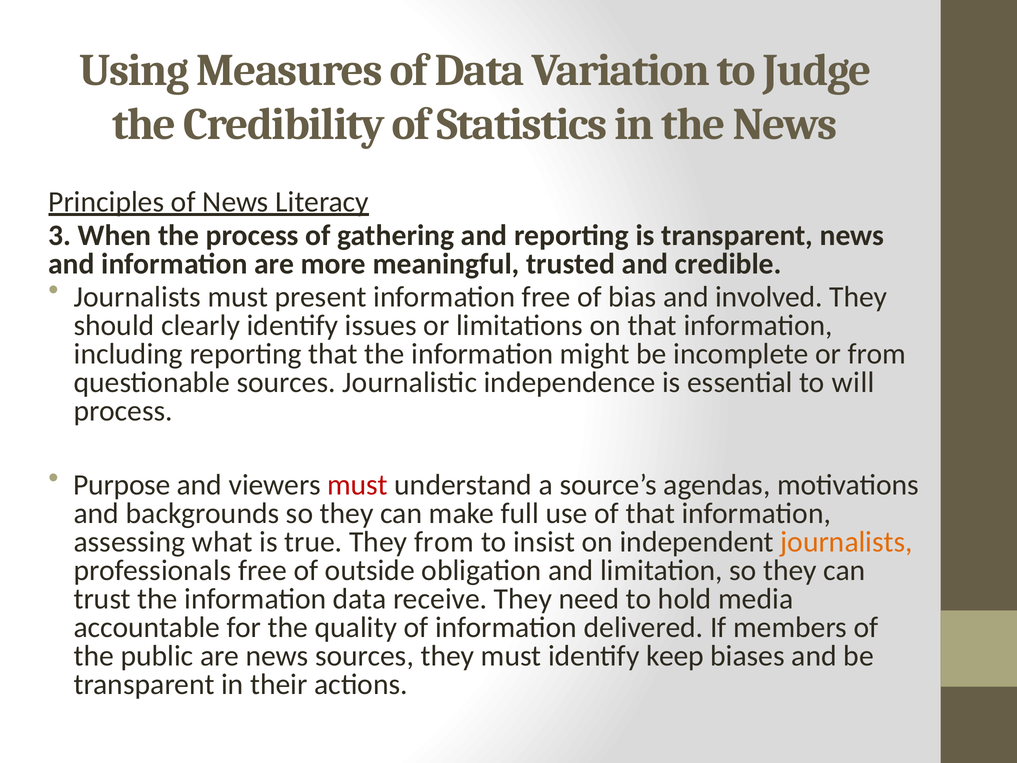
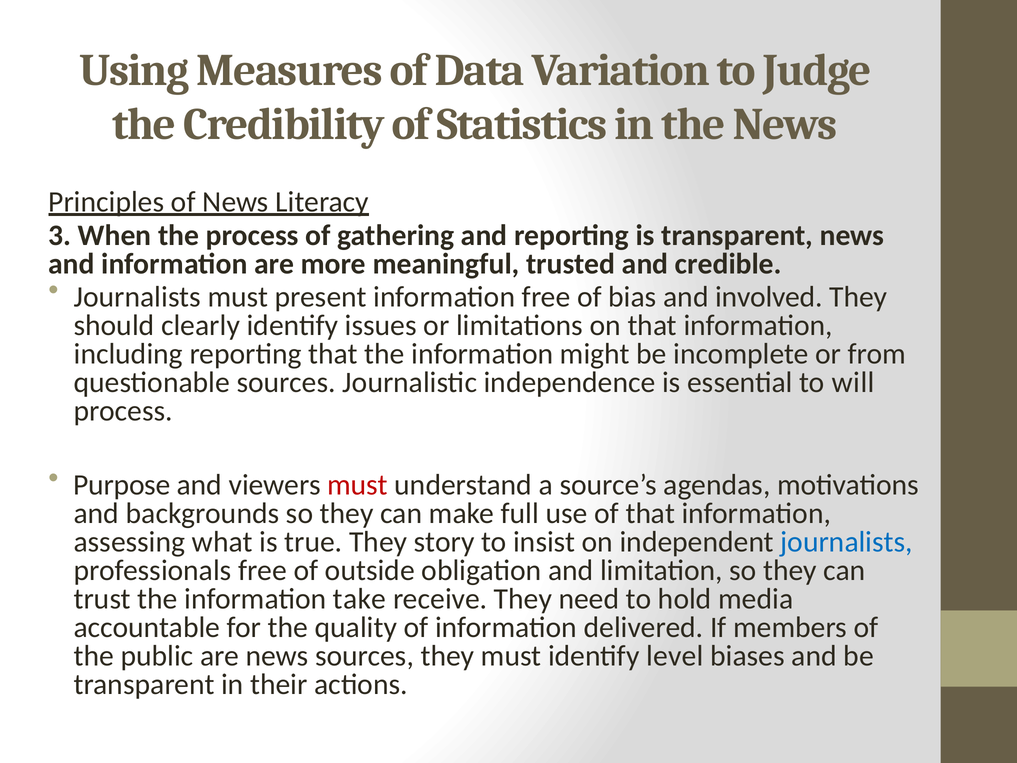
They from: from -> story (444, 542)
journalists colour: orange -> blue (847, 542)
information data: data -> take (359, 599)
keep: keep -> level (675, 656)
